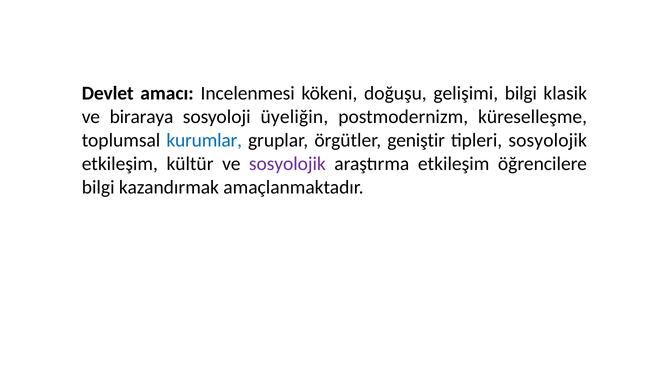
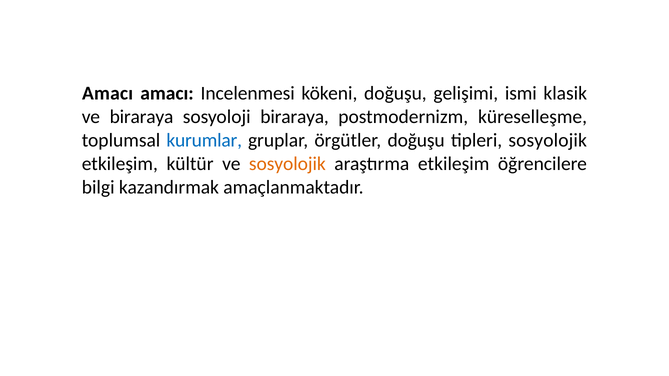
Devlet: Devlet -> Amacı (108, 94)
gelişimi bilgi: bilgi -> ismi (521, 94)
sosyoloji üyeliğin: üyeliğin -> biraraya (295, 117)
örgütler geniştir: geniştir -> doğuşu (416, 140)
sosyolojik colour: purple -> orange (287, 164)
